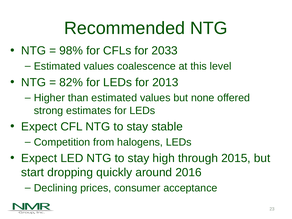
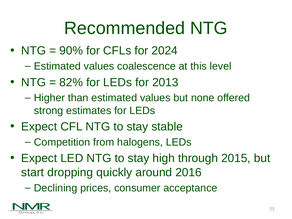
98%: 98% -> 90% (71, 51)
2033: 2033 -> 2024 (165, 51)
